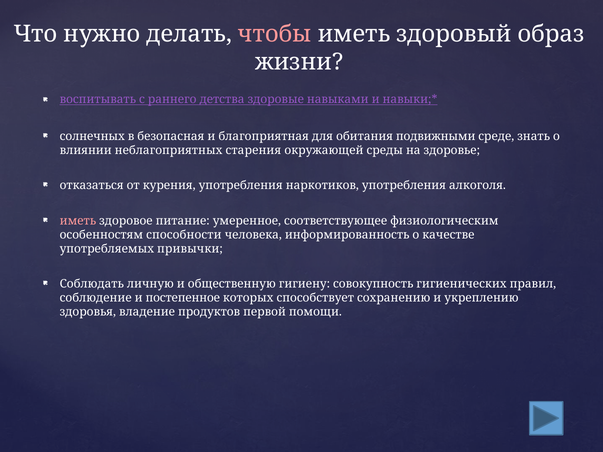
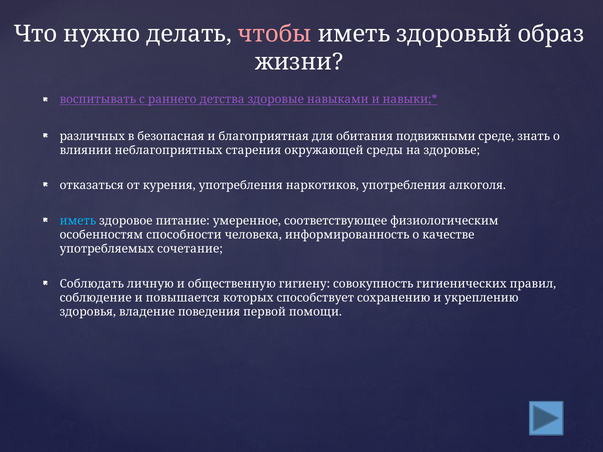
солнечных: солнечных -> различных (92, 136)
иметь colour: pink -> light blue (78, 221)
привычки: привычки -> сочетание (190, 249)
постепенное: постепенное -> повышается (183, 298)
продуктов: продуктов -> поведения (209, 312)
